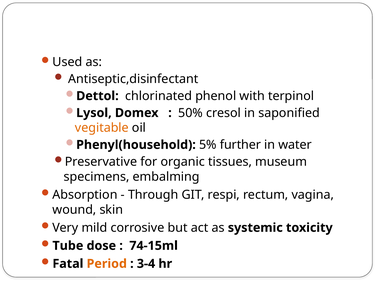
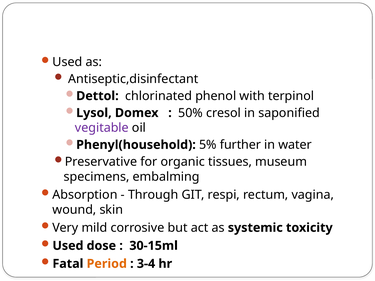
vegitable colour: orange -> purple (102, 128)
Tube: Tube -> Used (68, 246)
74-15ml: 74-15ml -> 30-15ml (154, 246)
